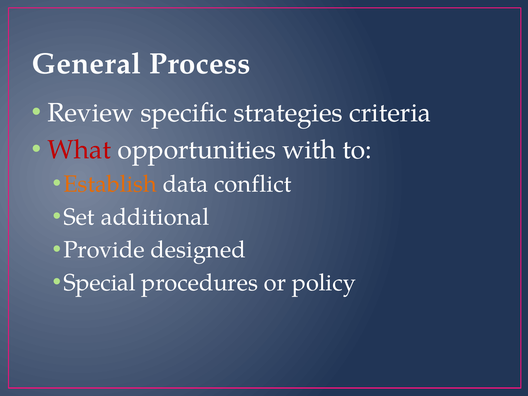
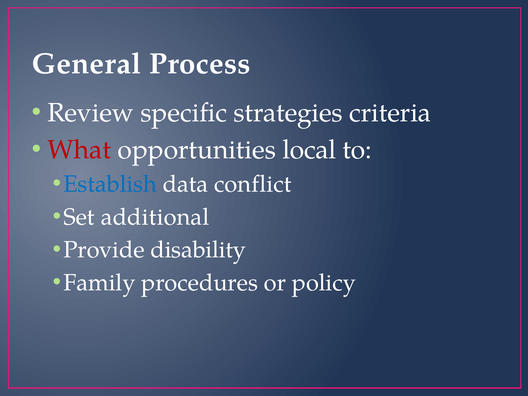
with: with -> local (309, 150)
Establish colour: orange -> blue (110, 184)
designed: designed -> disability (198, 250)
Special: Special -> Family (99, 283)
